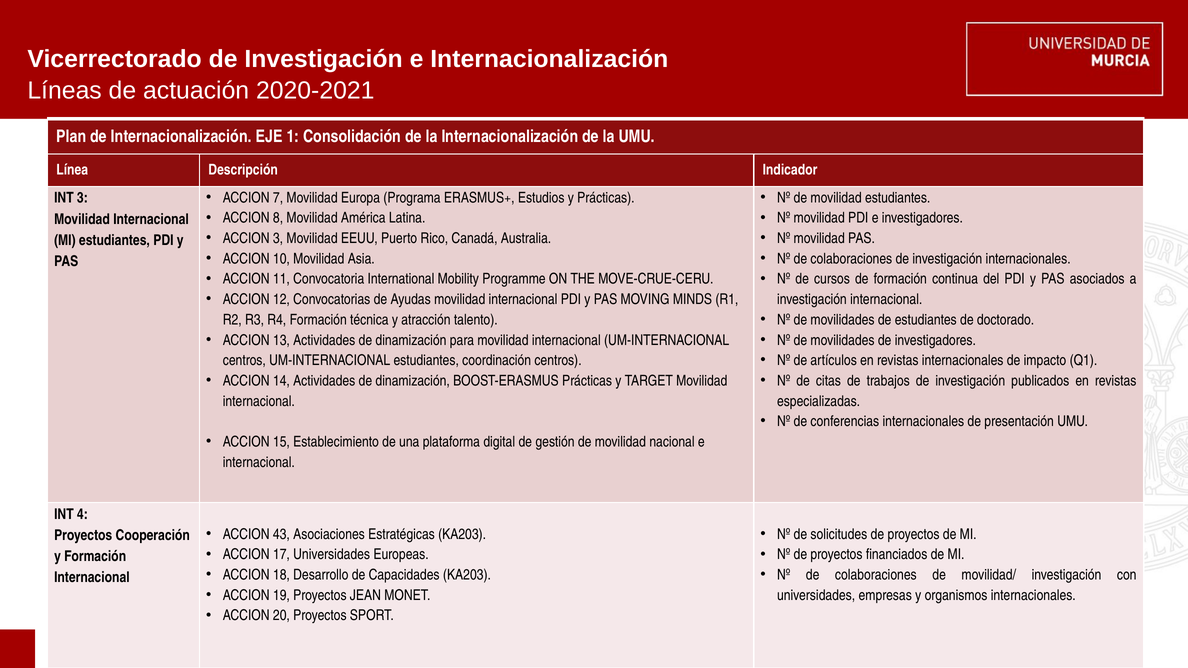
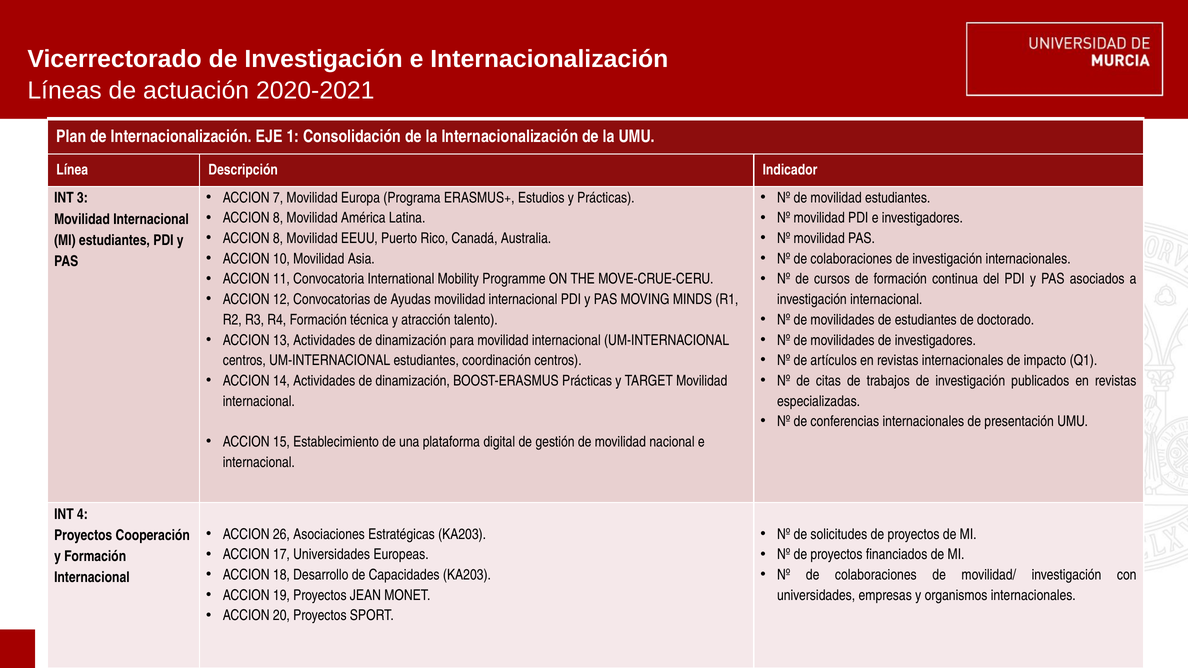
3: 3 -> 8 (278, 239)
43: 43 -> 26 (281, 534)
